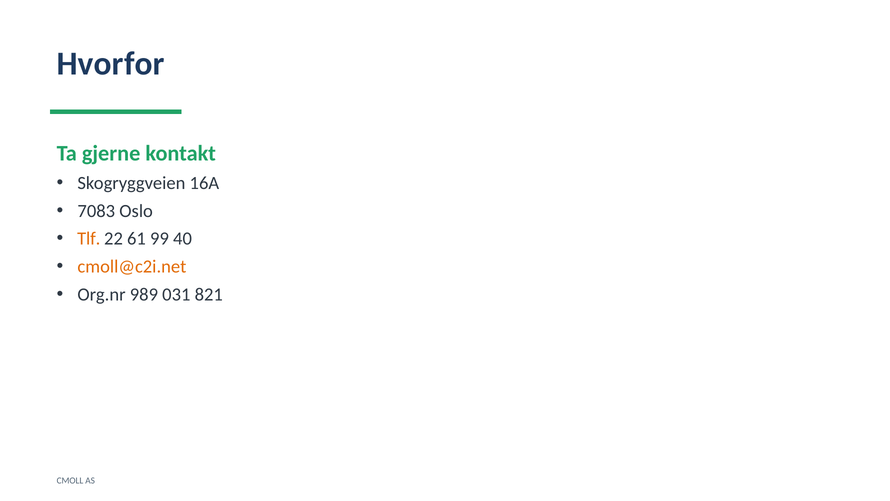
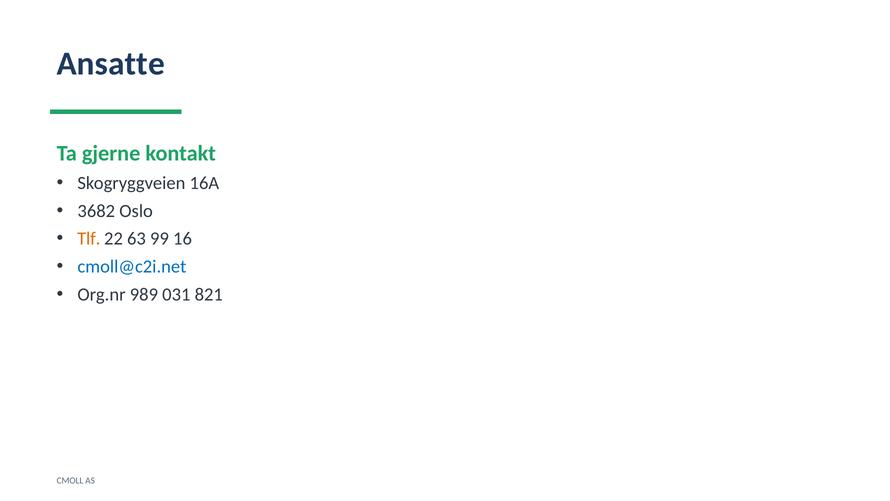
Hvorfor: Hvorfor -> Ansatte (111, 64)
7083: 7083 -> 3682 (96, 211)
61: 61 -> 63 (136, 239)
40: 40 -> 16 (183, 239)
cmoll@c2i.net colour: orange -> blue (132, 266)
